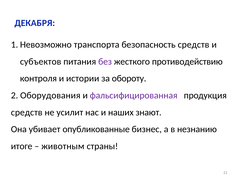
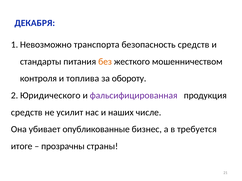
субъектов: субъектов -> стандарты (41, 62)
без colour: purple -> orange (105, 62)
противодействию: противодействию -> мошенничеством (187, 62)
истории: истории -> топлива (83, 79)
Оборудования: Оборудования -> Юридического (50, 96)
знают: знают -> числе (148, 113)
незнанию: незнанию -> требуется (197, 130)
животным: животным -> прозрачны (63, 147)
